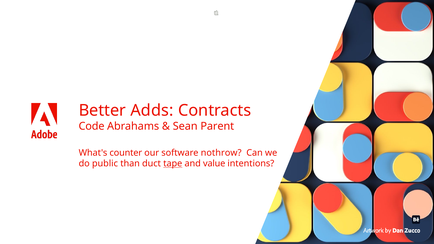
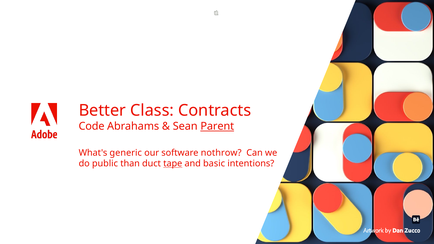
Adds: Adds -> Class (152, 111)
Parent underline: none -> present (217, 126)
counter: counter -> generic (126, 153)
value: value -> basic (214, 164)
